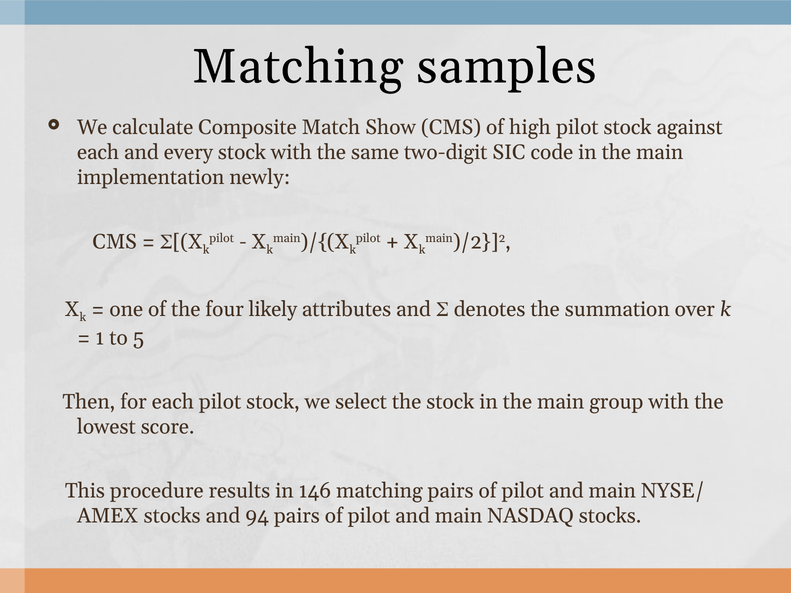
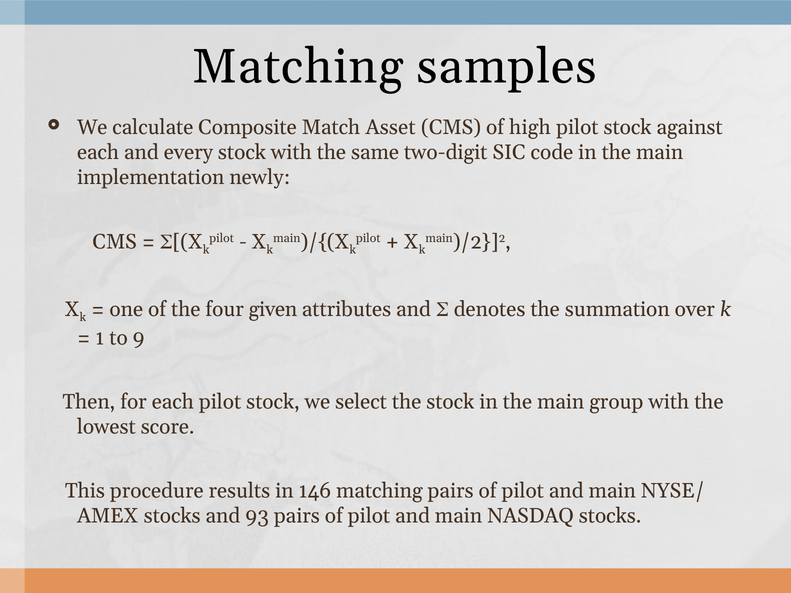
Show: Show -> Asset (391, 128)
likely: likely -> given (273, 309)
5: 5 -> 9 (139, 338)
94: 94 -> 93 (257, 516)
